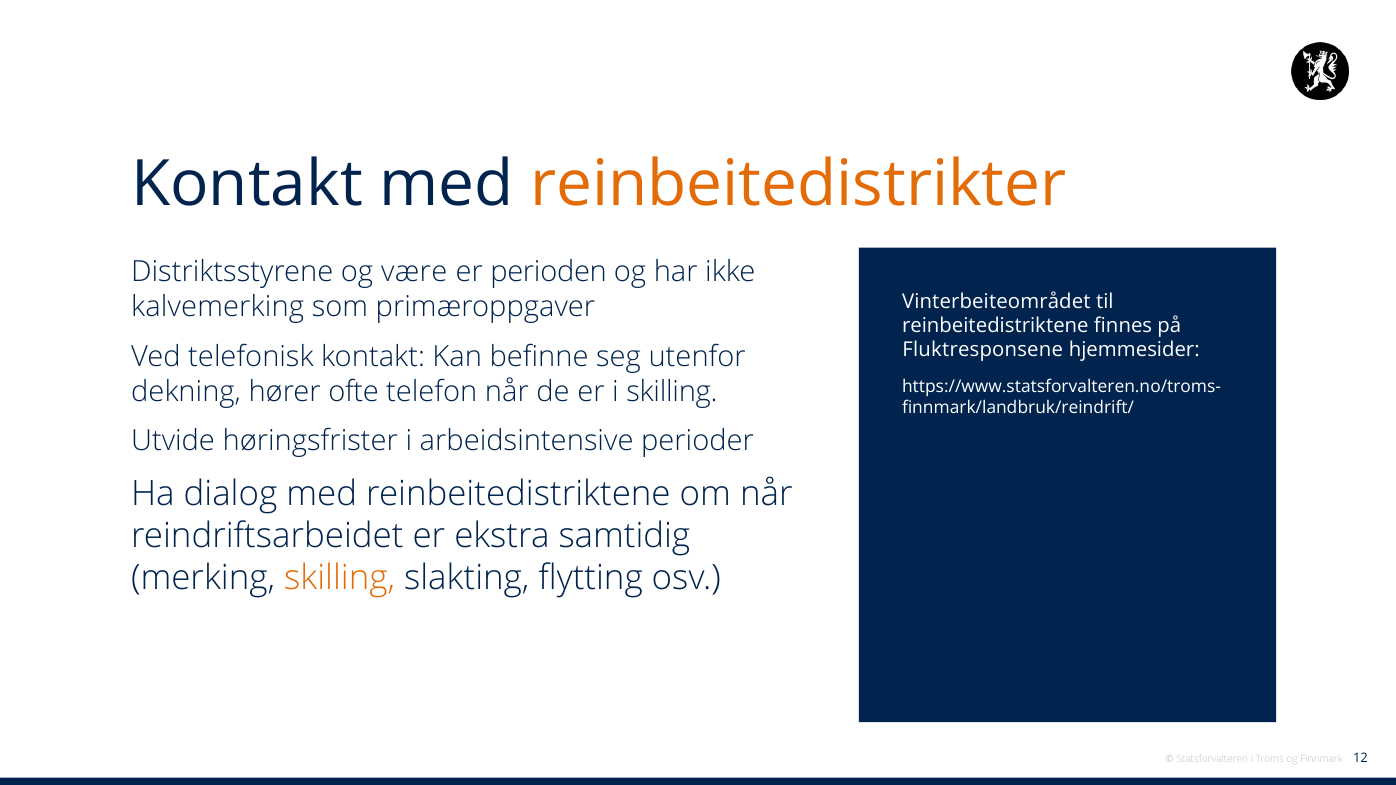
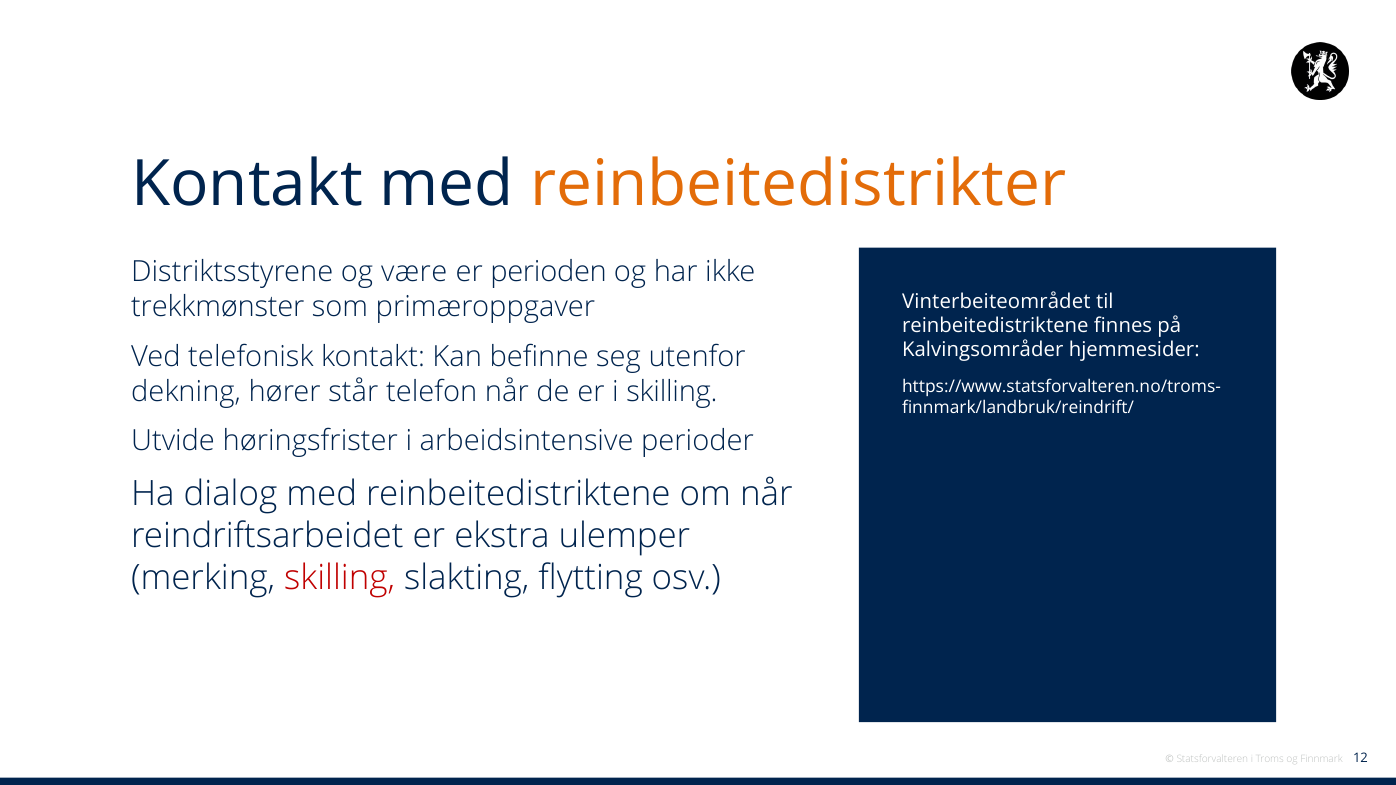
kalvemerking: kalvemerking -> trekkmønster (218, 307)
Fluktresponsene: Fluktresponsene -> Kalvingsområder (983, 350)
ofte: ofte -> står (353, 392)
samtidig: samtidig -> ulemper (624, 536)
skilling colour: orange -> red (340, 578)
